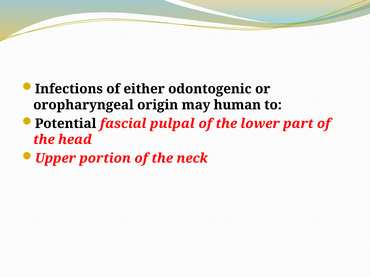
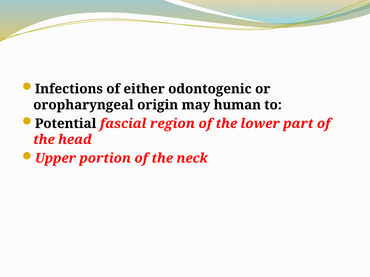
pulpal: pulpal -> region (172, 124)
